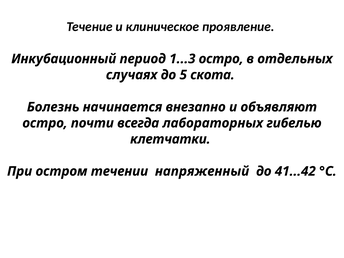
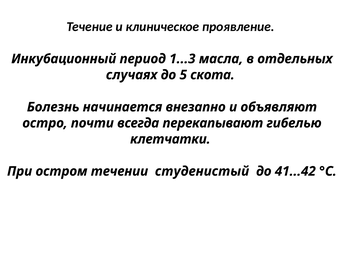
1...3 остро: остро -> масла (221, 59)
лабораторных: лабораторных -> перекапывают (213, 123)
напряженный: напряженный -> студенистый (202, 171)
